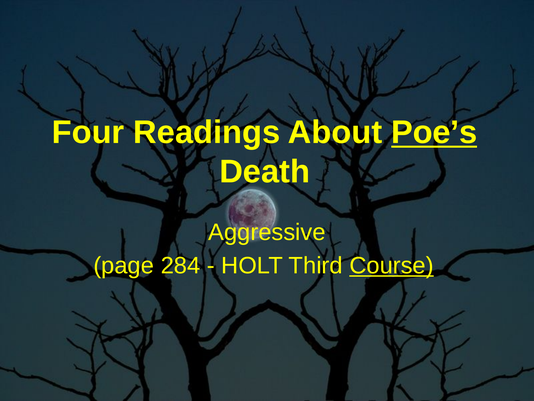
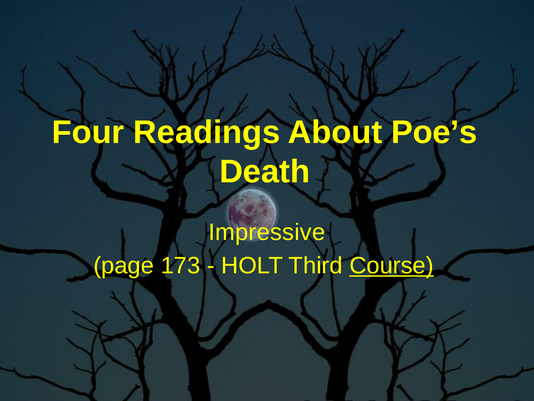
Poe’s underline: present -> none (434, 132)
Aggressive: Aggressive -> Impressive (267, 232)
284: 284 -> 173 (180, 265)
